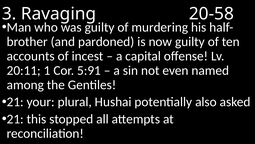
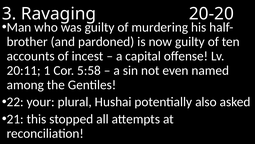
20-58: 20-58 -> 20-20 (211, 14)
5:91: 5:91 -> 5:58 (89, 70)
21: 21 -> 22 (15, 102)
